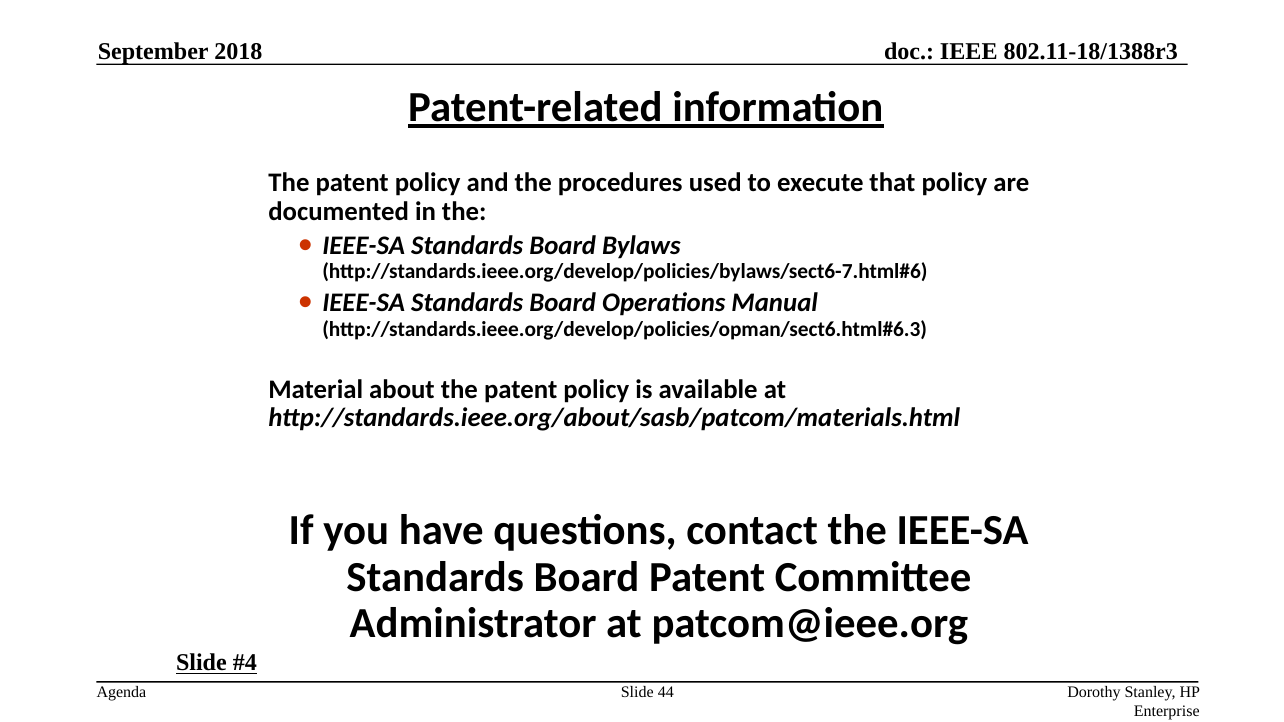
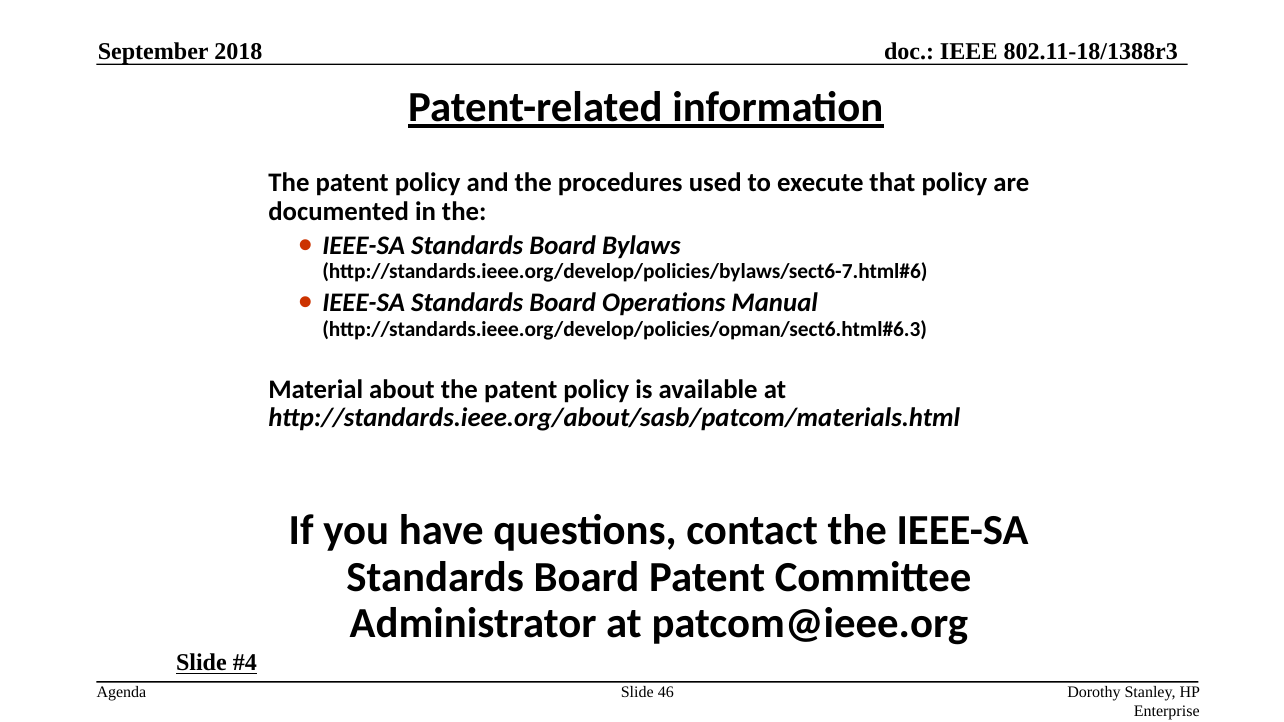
44: 44 -> 46 (666, 693)
